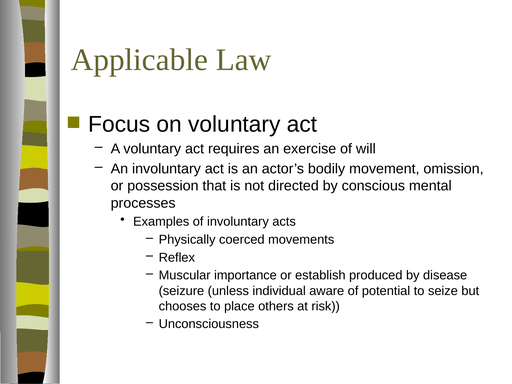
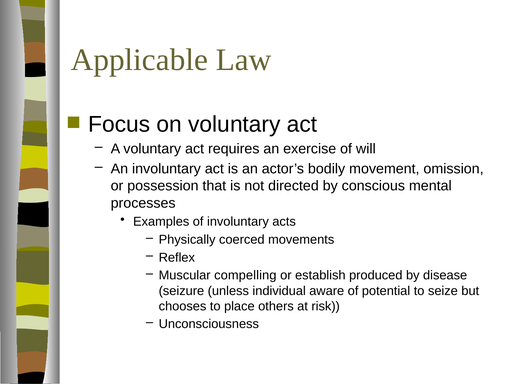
importance: importance -> compelling (245, 275)
